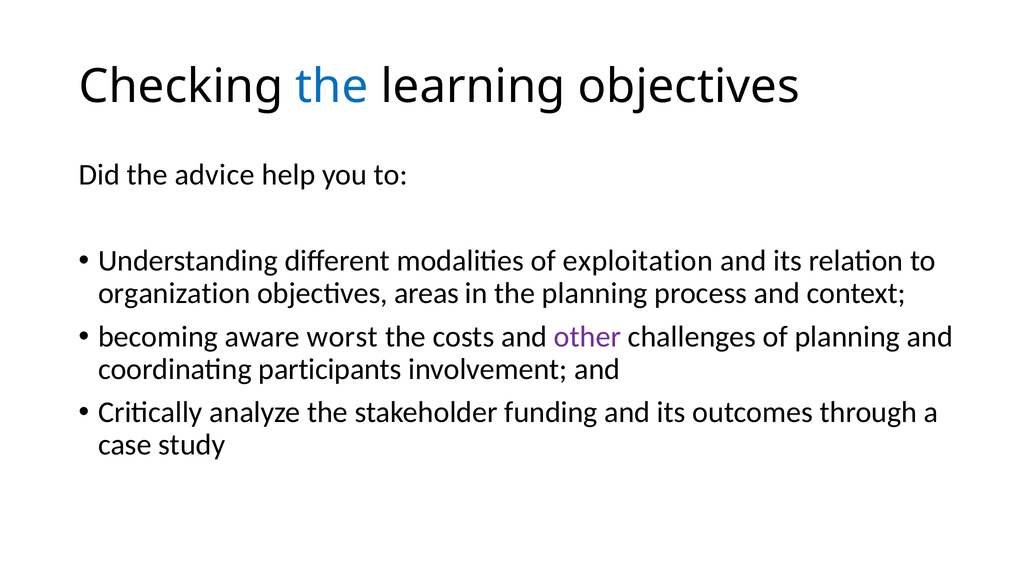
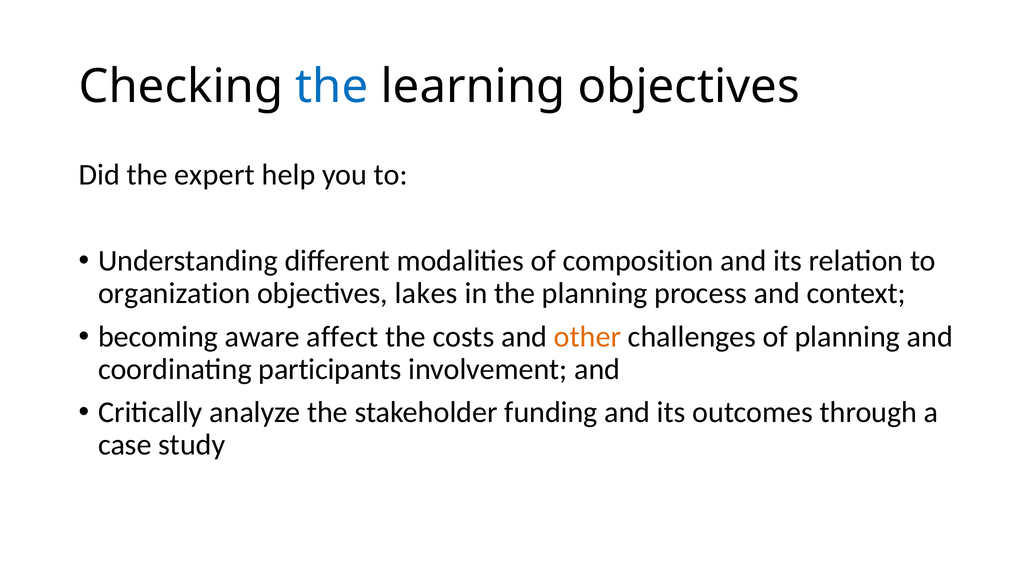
advice: advice -> expert (215, 175)
exploitation: exploitation -> composition (638, 261)
areas: areas -> lakes (426, 294)
worst: worst -> affect (342, 337)
other colour: purple -> orange (587, 337)
